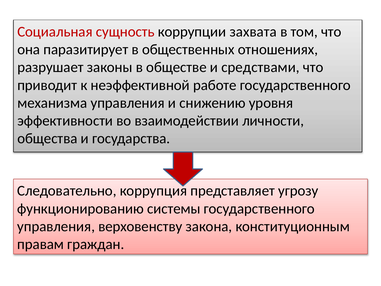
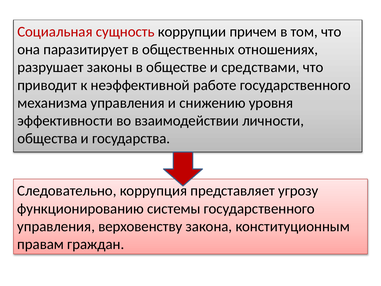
захвата: захвата -> причем (253, 32)
